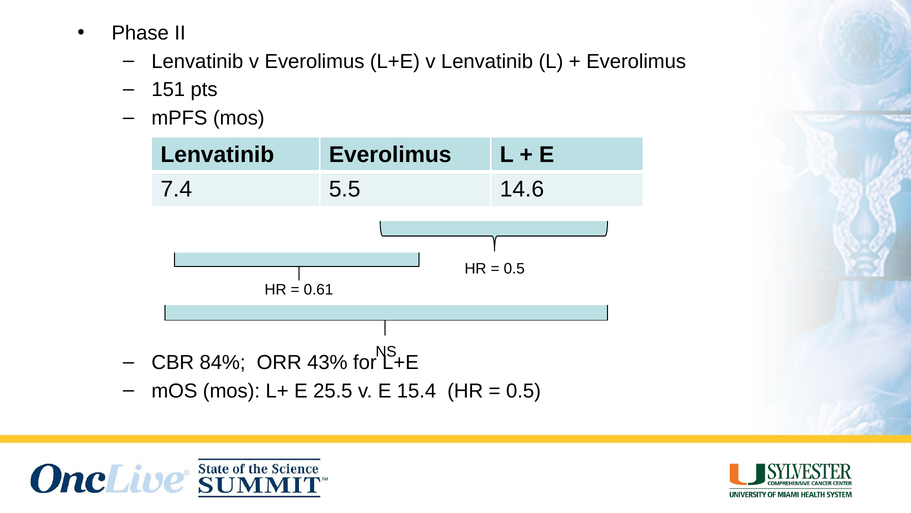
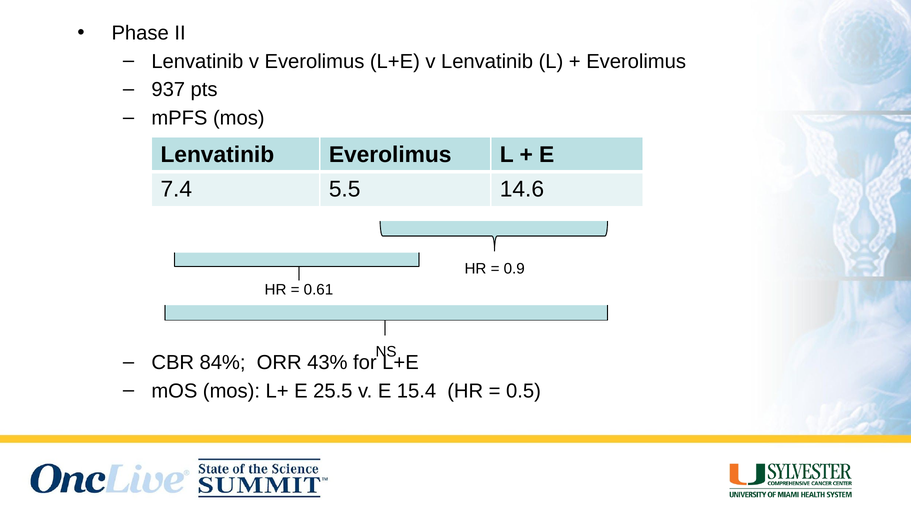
151: 151 -> 937 (168, 90)
0.5: 0.5 -> 0.9 (514, 269)
